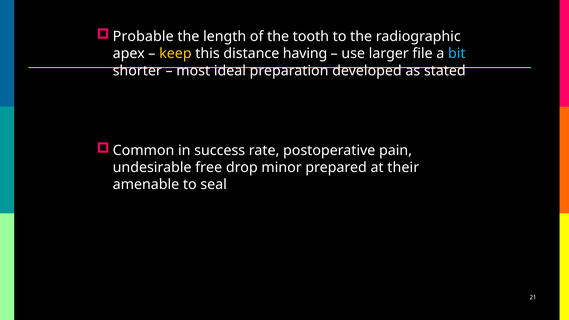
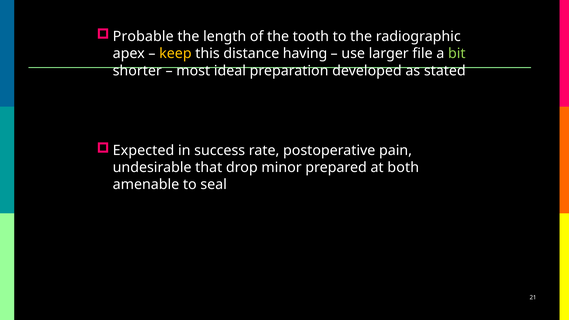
bit colour: light blue -> light green (457, 54)
Common: Common -> Expected (144, 150)
free: free -> that (209, 167)
their: their -> both (403, 167)
